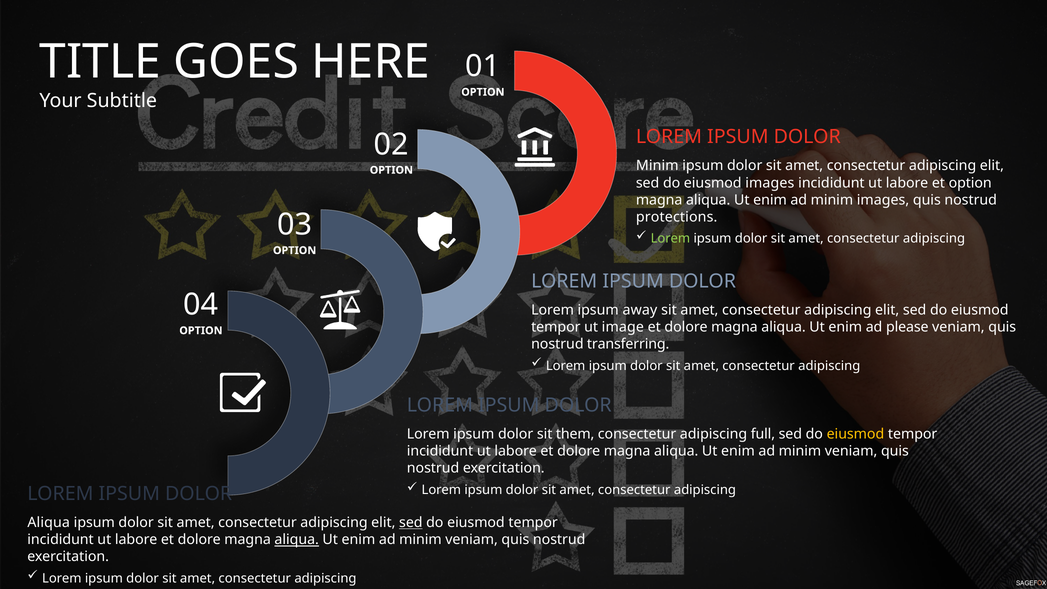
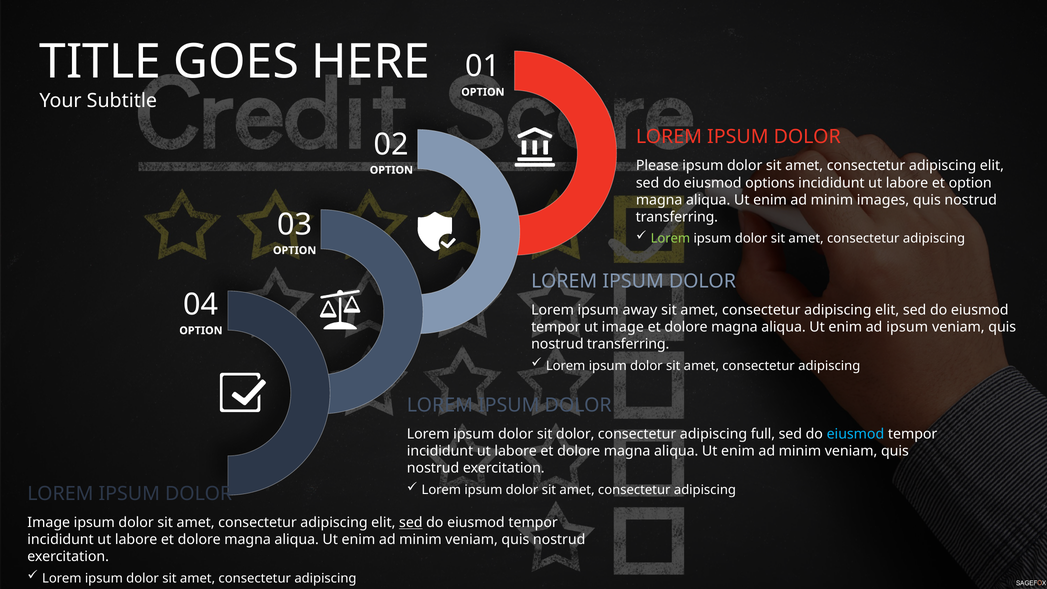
Minim: Minim -> Please (657, 166)
eiusmod images: images -> options (770, 183)
protections: protections -> transferring (677, 217)
ad please: please -> ipsum (907, 327)
sit them: them -> dolor (575, 434)
eiusmod colour: yellow -> light blue (855, 434)
Aliqua: Aliqua -> Image (49, 523)
aliqua underline: present -> none (297, 540)
